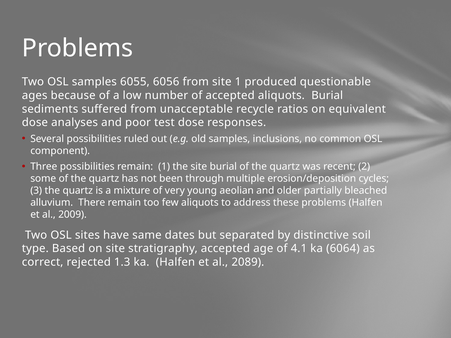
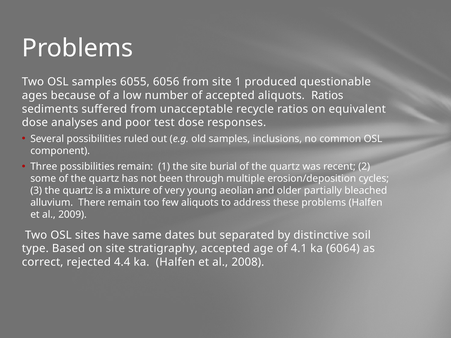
aliquots Burial: Burial -> Ratios (327, 95)
1.3: 1.3 -> 4.4 (122, 262)
2089: 2089 -> 2008 (248, 262)
